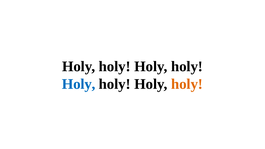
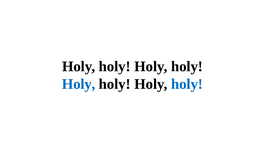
holy colour: orange -> blue (187, 84)
